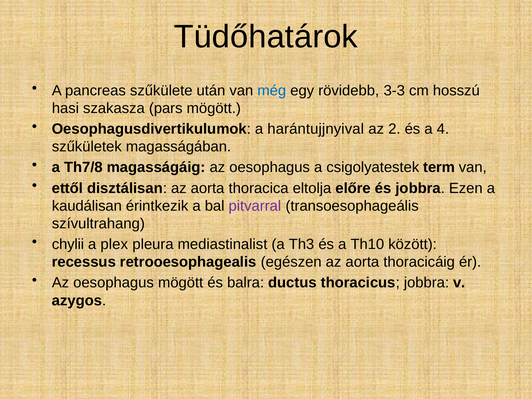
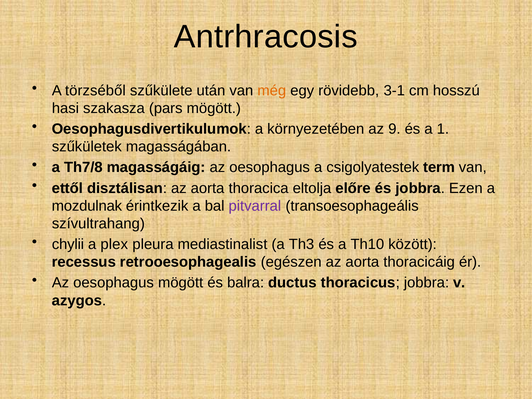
Tüdőhatárok: Tüdőhatárok -> Antrhracosis (266, 37)
pancreas: pancreas -> törzséből (95, 91)
még colour: blue -> orange (272, 91)
3-3: 3-3 -> 3-1 (394, 91)
harántujjnyival: harántujjnyival -> környezetében (316, 129)
2: 2 -> 9 (394, 129)
4: 4 -> 1 (443, 129)
kaudálisan: kaudálisan -> mozdulnak (87, 206)
